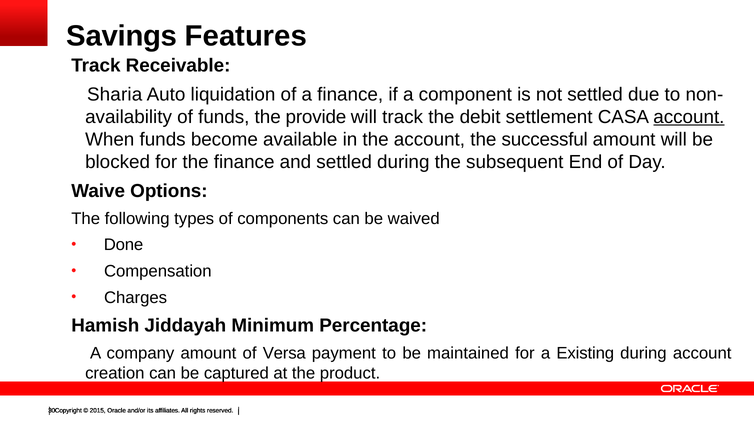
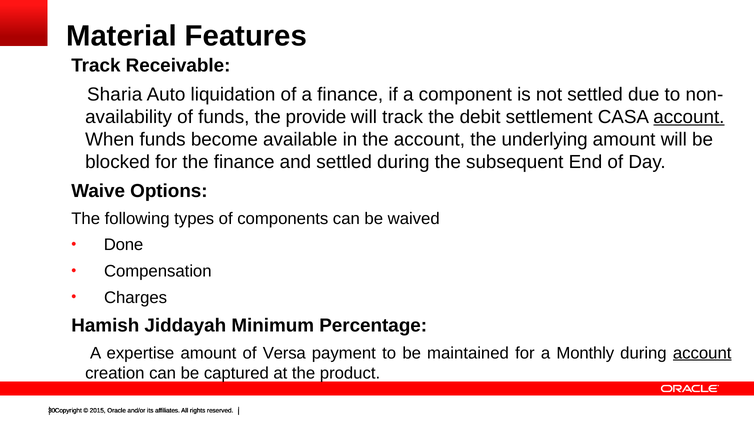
Savings: Savings -> Material (122, 36)
successful: successful -> underlying (545, 140)
company: company -> expertise (140, 353)
Existing: Existing -> Monthly (585, 353)
account underline: none -> present (702, 353)
